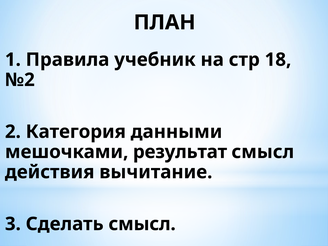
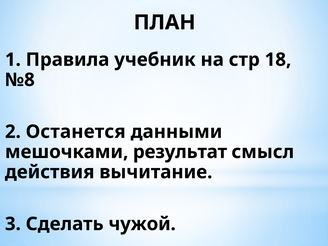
№2: №2 -> №8 (20, 80)
Категория: Категория -> Останется (76, 132)
Сделать смысл: смысл -> чужой (142, 224)
